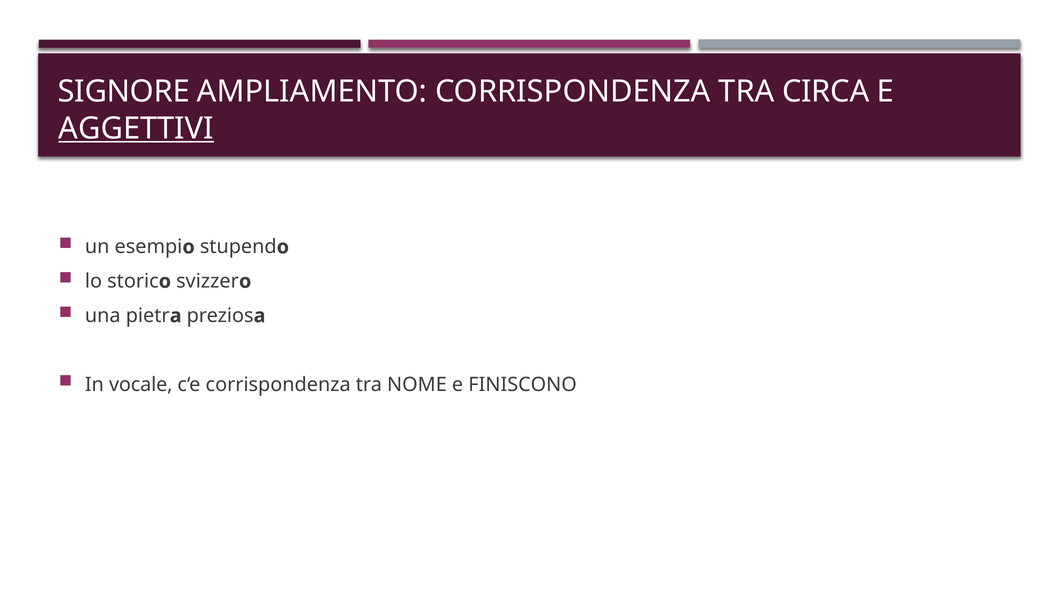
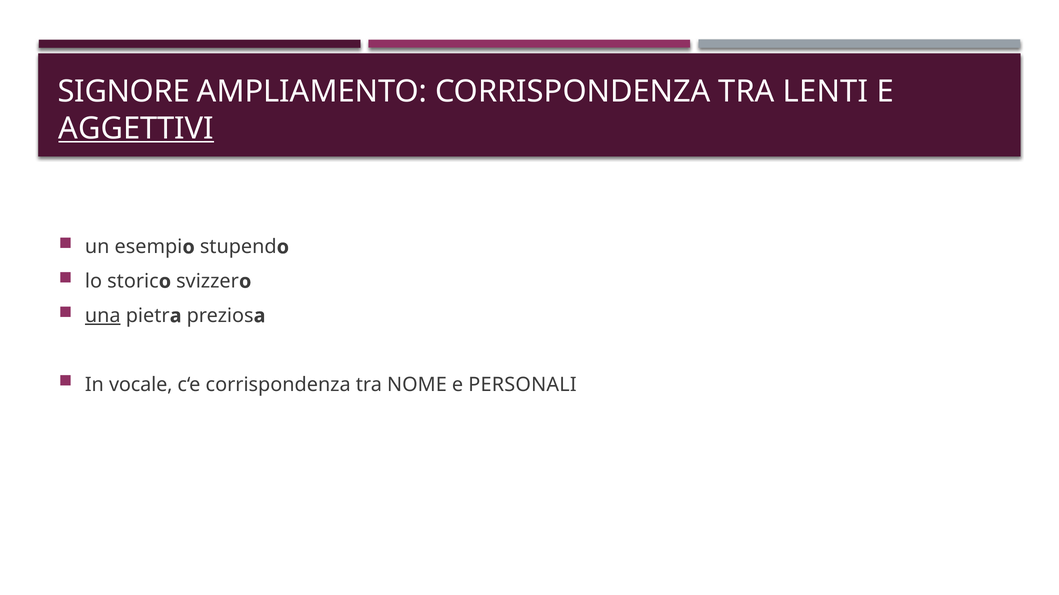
CIRCA: CIRCA -> LENTI (825, 92)
una underline: none -> present (103, 316)
FINISCONO: FINISCONO -> PERSONALI (523, 385)
